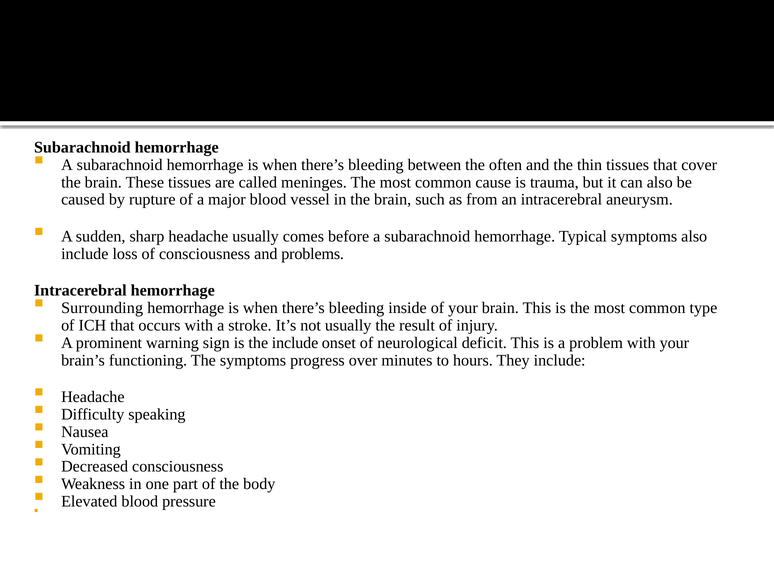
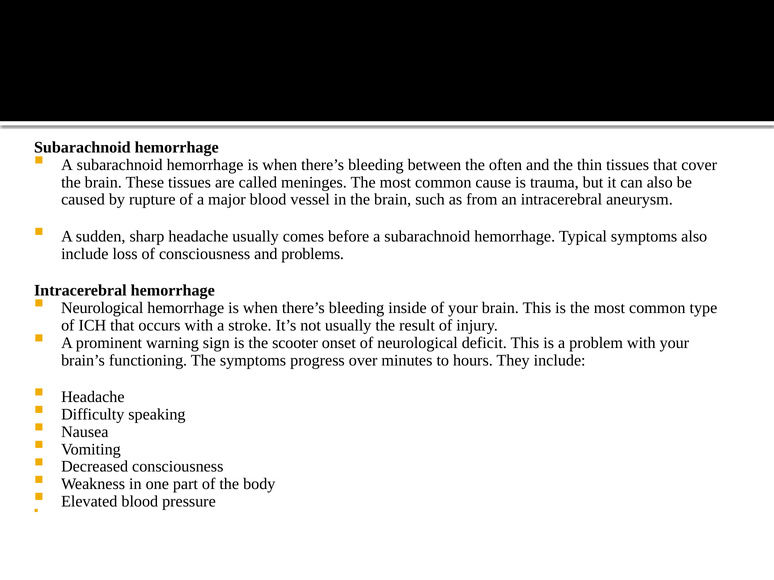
Surrounding: Surrounding -> Neurological (102, 308)
the include: include -> scooter (295, 343)
